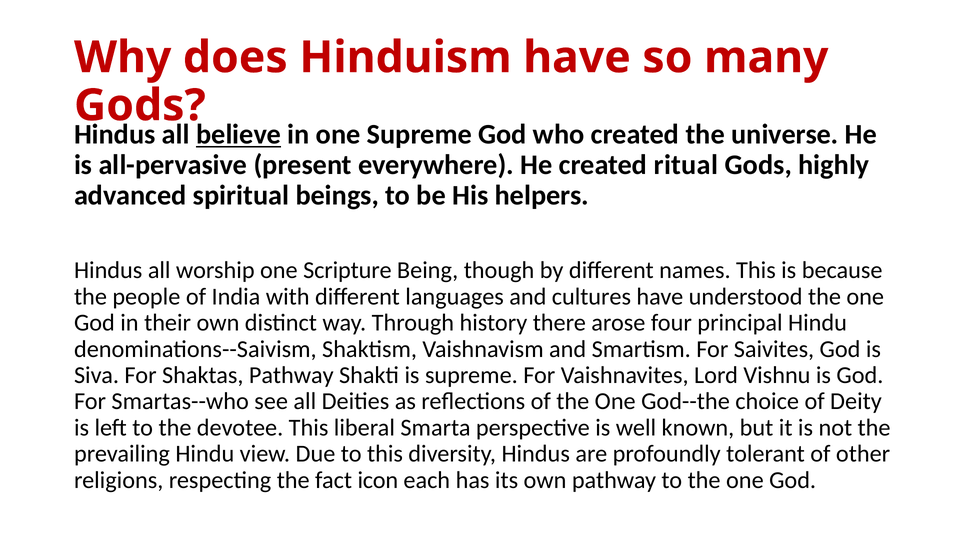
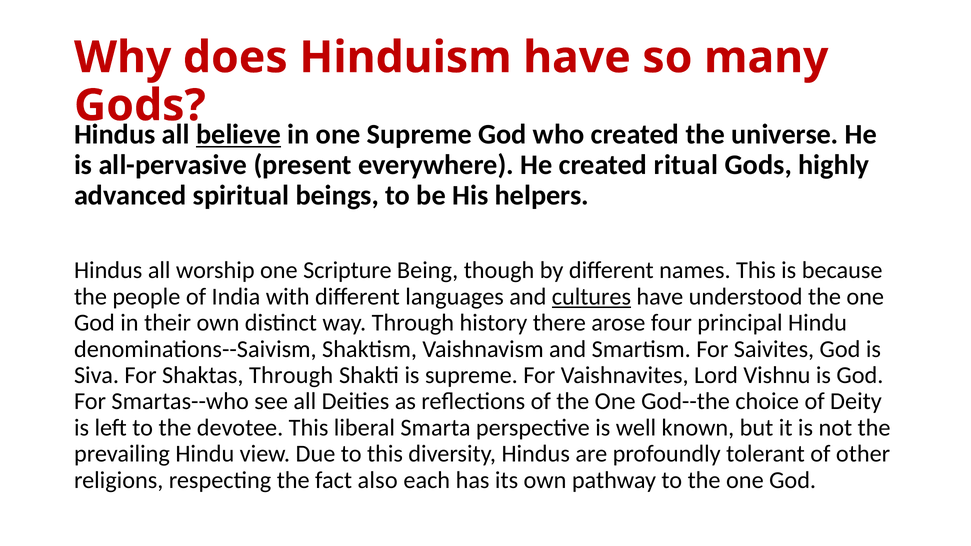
cultures underline: none -> present (591, 297)
Shaktas Pathway: Pathway -> Through (291, 375)
icon: icon -> also (378, 480)
